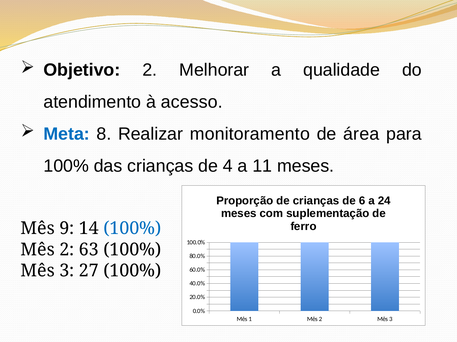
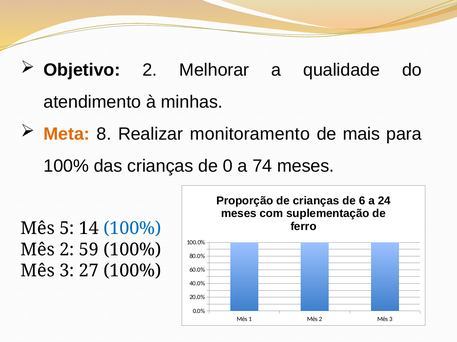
acesso: acesso -> minhas (192, 102)
Meta colour: blue -> orange (67, 134)
área: área -> mais (361, 134)
4: 4 -> 0 (228, 166)
11: 11 -> 74 (262, 166)
9: 9 -> 5 (67, 229)
63: 63 -> 59 (89, 250)
